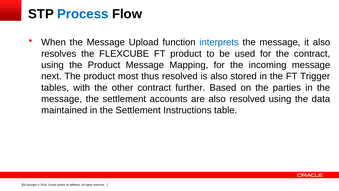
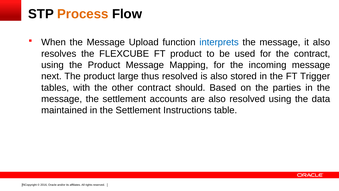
Process colour: blue -> orange (83, 14)
most: most -> large (128, 76)
further: further -> should (190, 88)
